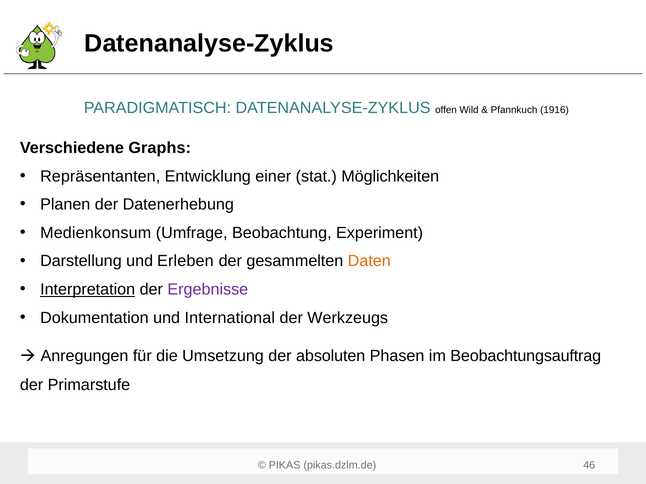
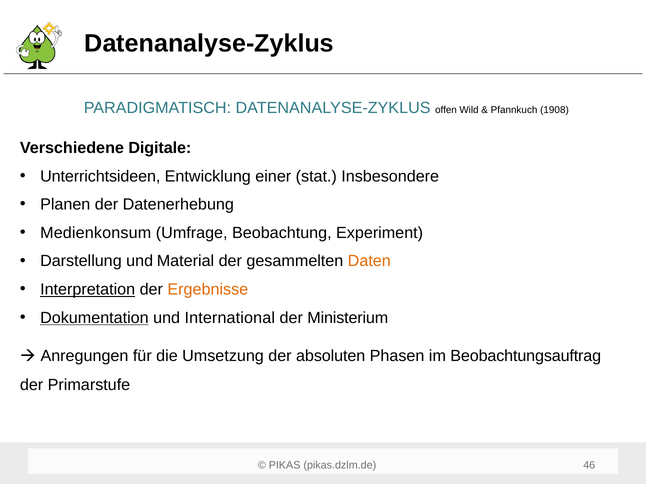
1916: 1916 -> 1908 (554, 110)
Graphs: Graphs -> Digitale (160, 148)
Repräsentanten: Repräsentanten -> Unterrichtsideen (100, 176)
Möglichkeiten: Möglichkeiten -> Insbesondere (390, 176)
Erleben: Erleben -> Material (185, 261)
Ergebnisse colour: purple -> orange (208, 290)
Dokumentation underline: none -> present (94, 318)
Werkzeugs: Werkzeugs -> Ministerium (348, 318)
